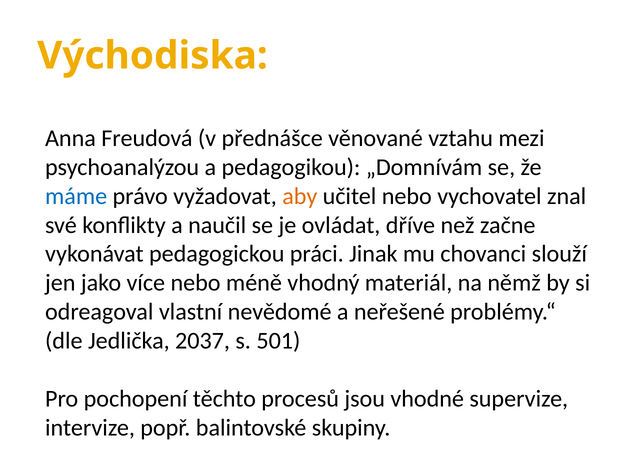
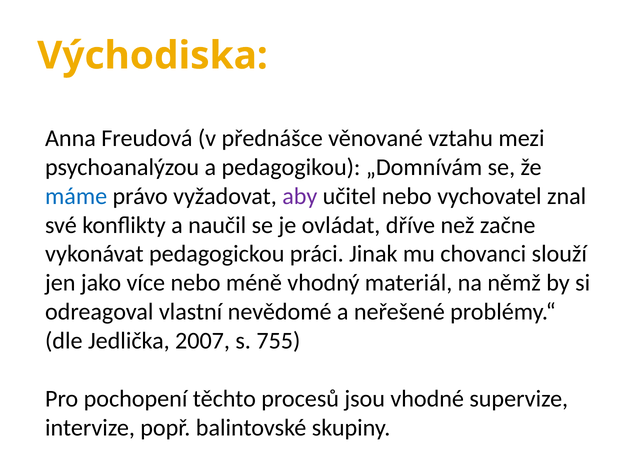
aby colour: orange -> purple (300, 196)
2037: 2037 -> 2007 (203, 341)
501: 501 -> 755 (278, 341)
